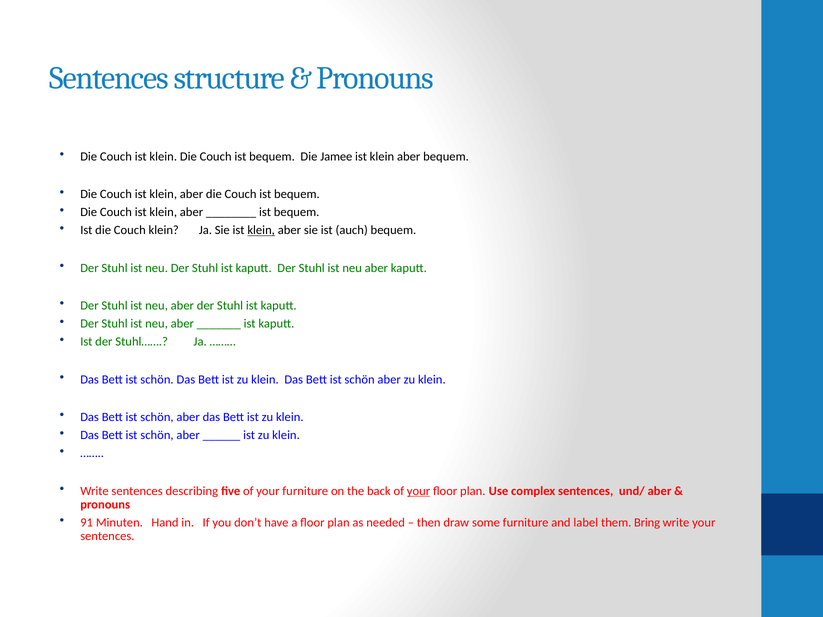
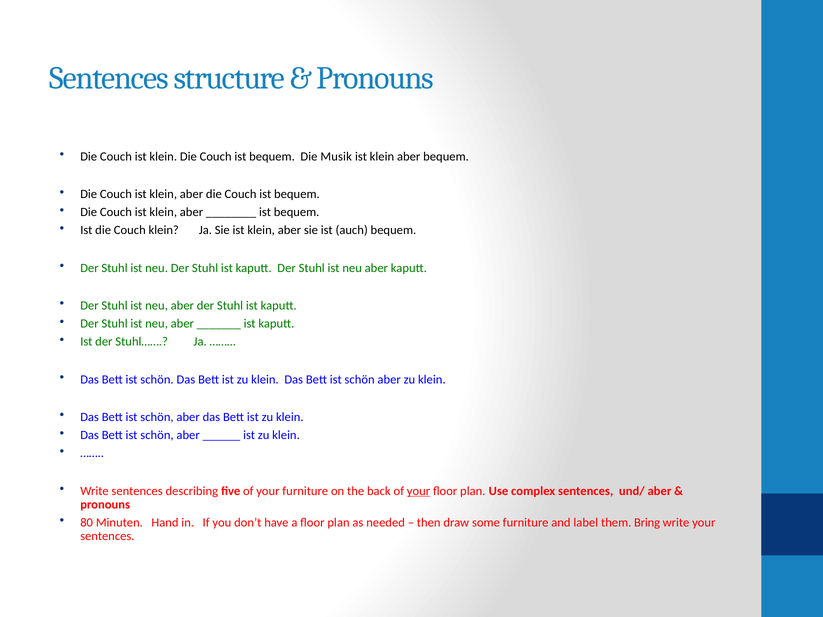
Jamee: Jamee -> Musik (336, 157)
klein underline: present -> none (261, 230)
91: 91 -> 80 (87, 523)
